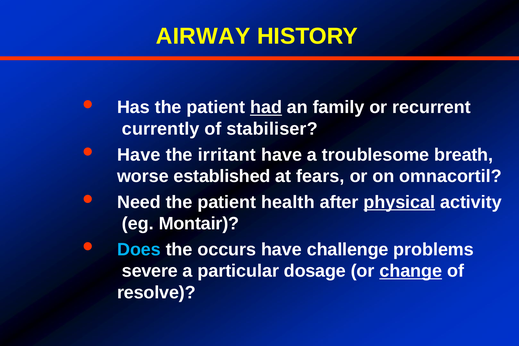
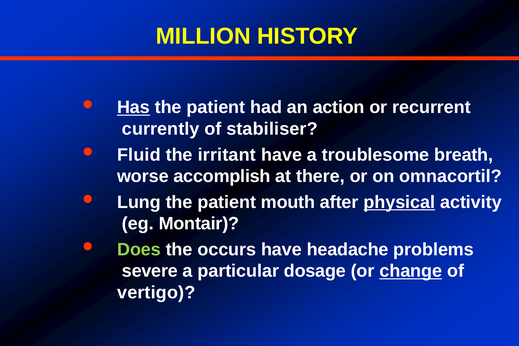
AIRWAY: AIRWAY -> MILLION (203, 36)
Has underline: none -> present (133, 107)
had underline: present -> none (266, 107)
family: family -> action (339, 107)
Have: Have -> Fluid (139, 155)
established: established -> accomplish (222, 176)
fears: fears -> there (320, 176)
Need: Need -> Lung (139, 202)
health: health -> mouth (288, 202)
Does colour: light blue -> light green (139, 250)
challenge: challenge -> headache (348, 250)
resolve: resolve -> vertigo (156, 293)
